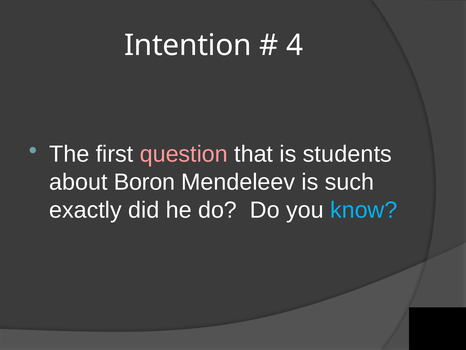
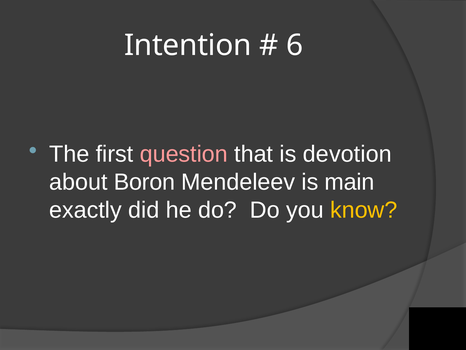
4: 4 -> 6 (295, 45)
students: students -> devotion (347, 154)
such: such -> main (350, 182)
know colour: light blue -> yellow (364, 210)
